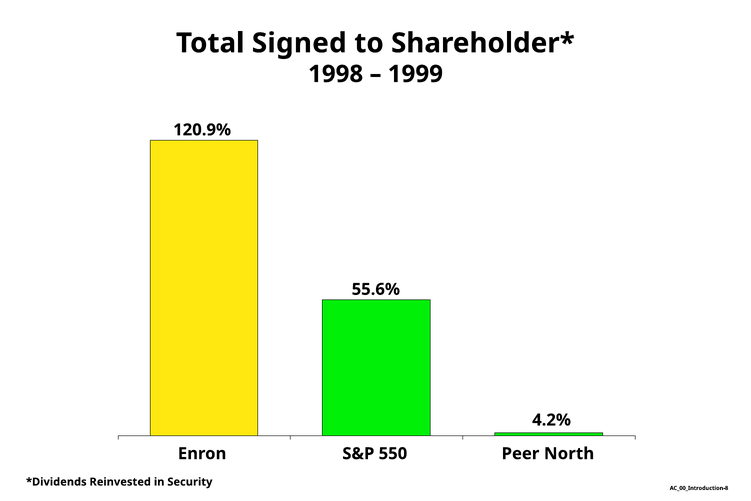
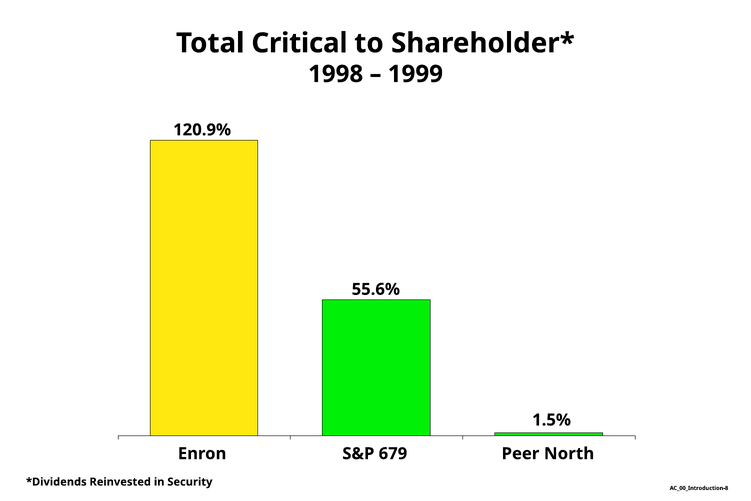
Signed: Signed -> Critical (300, 43)
4.2%: 4.2% -> 1.5% (552, 420)
550: 550 -> 679 (393, 453)
